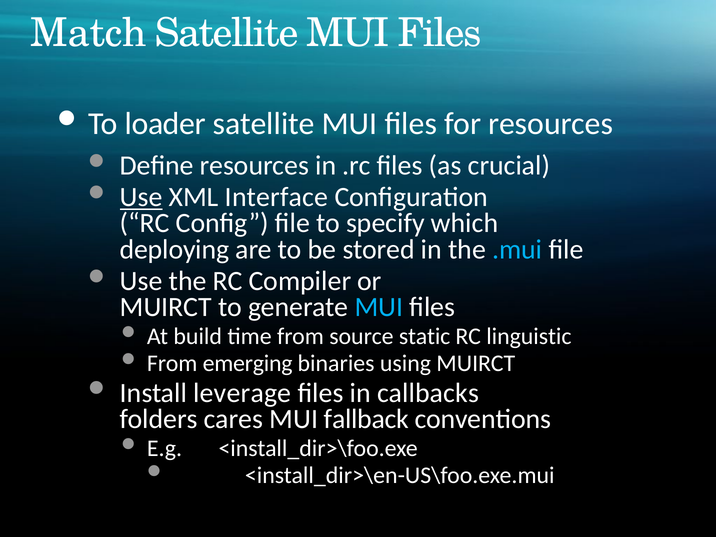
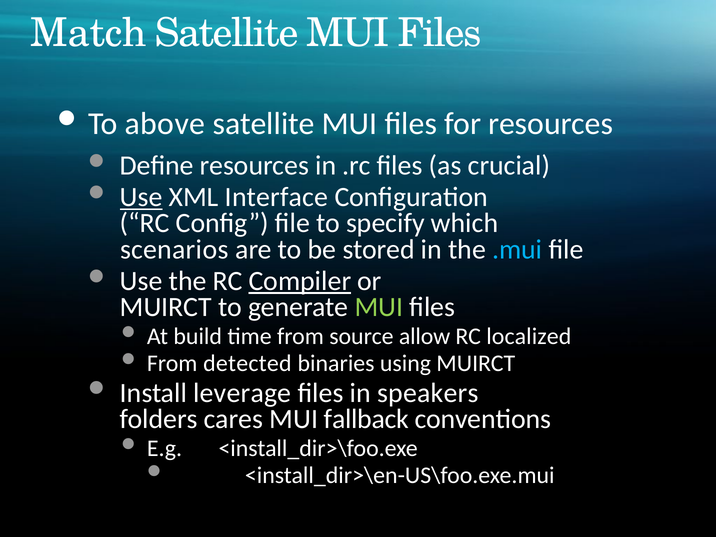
loader: loader -> above (165, 124)
deploying: deploying -> scenarios (174, 249)
Compiler underline: none -> present (300, 281)
MUI colour: light blue -> light green (379, 307)
static: static -> allow (425, 336)
linguistic: linguistic -> localized (529, 336)
emerging: emerging -> detected (247, 363)
callbacks: callbacks -> speakers (428, 393)
